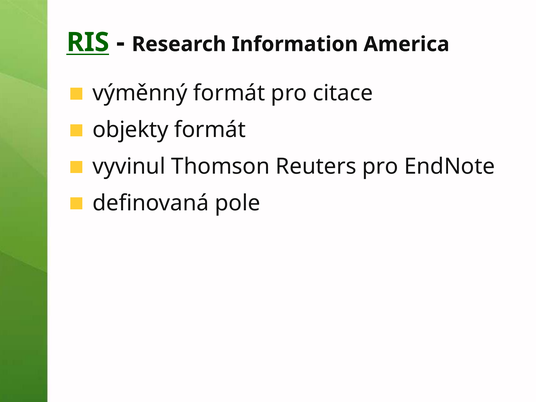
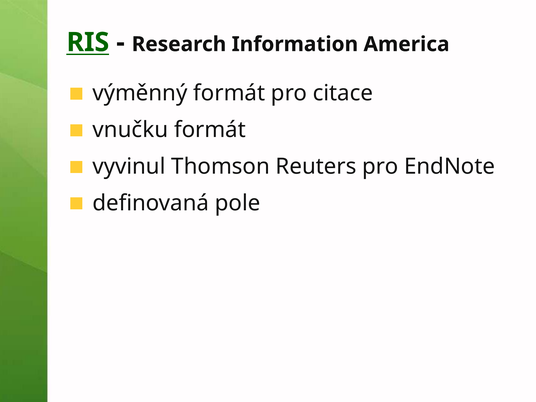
objekty: objekty -> vnučku (130, 130)
